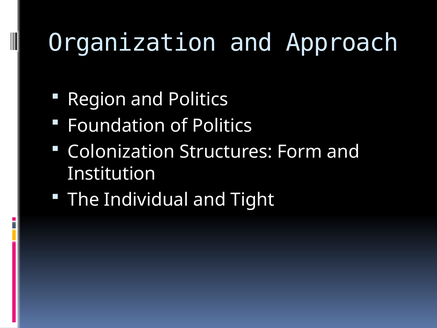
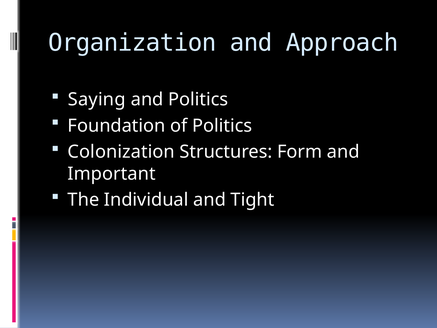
Region: Region -> Saying (97, 100)
Institution: Institution -> Important (112, 174)
